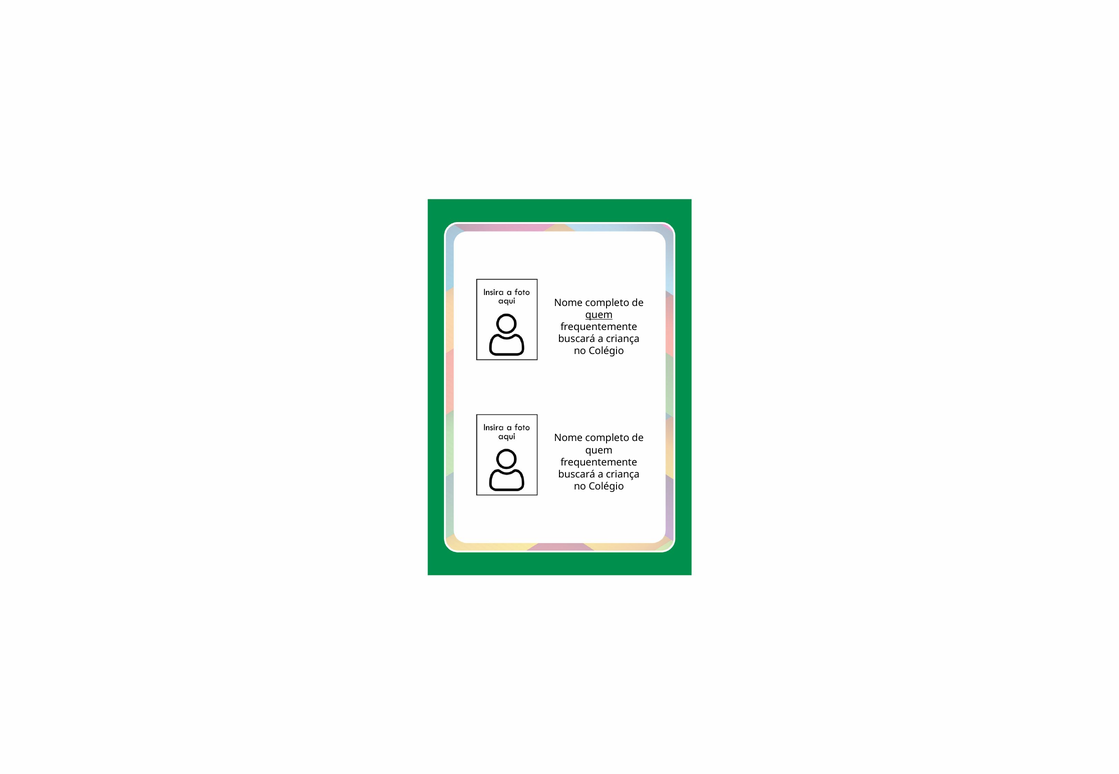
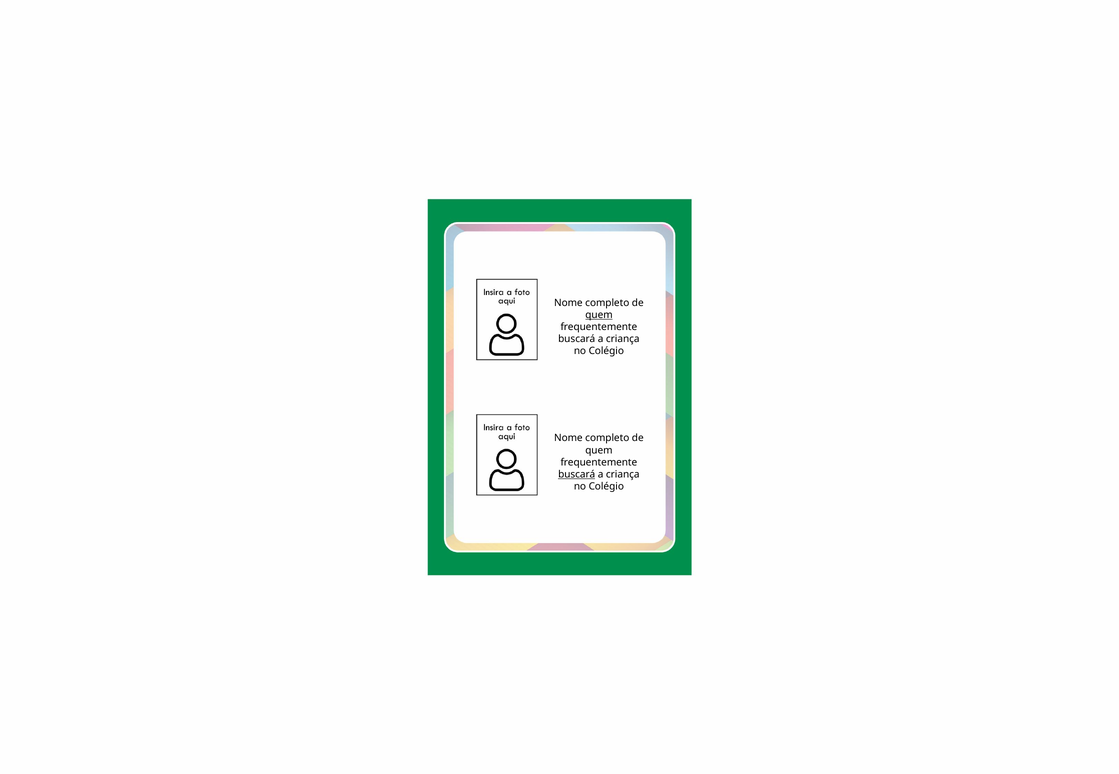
buscará underline: none -> present (577, 475)
